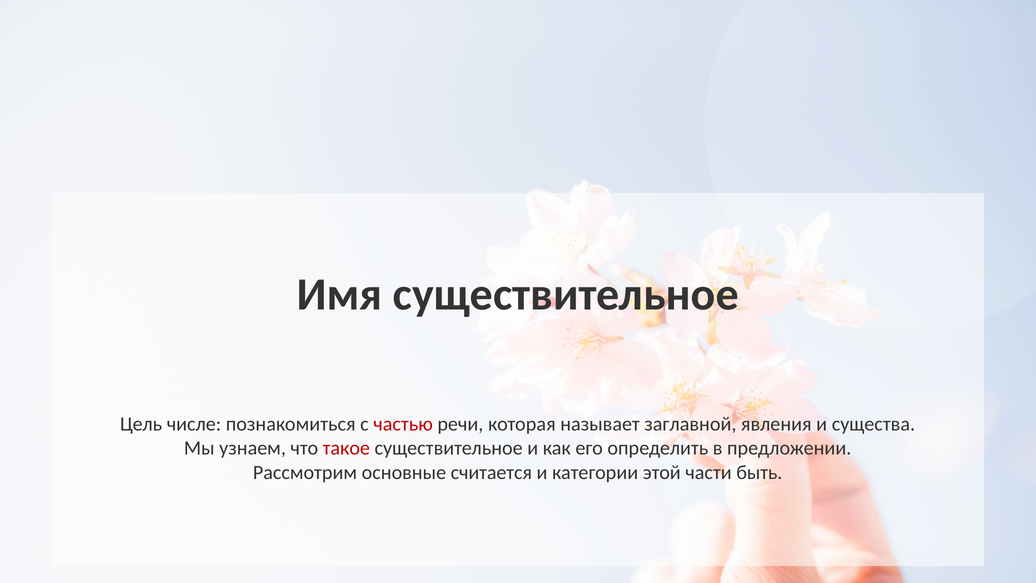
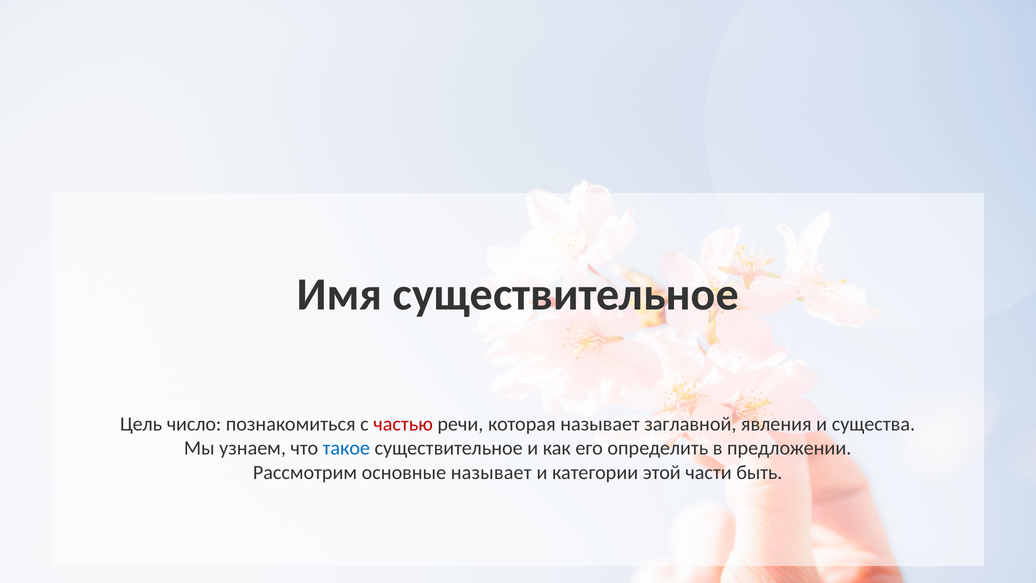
числе: числе -> число (194, 424)
такое colour: red -> blue (346, 448)
основные считается: считается -> называет (491, 472)
